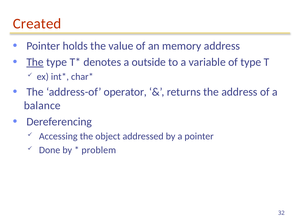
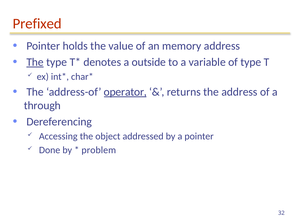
Created: Created -> Prefixed (37, 24)
operator underline: none -> present (125, 92)
balance: balance -> through (42, 106)
